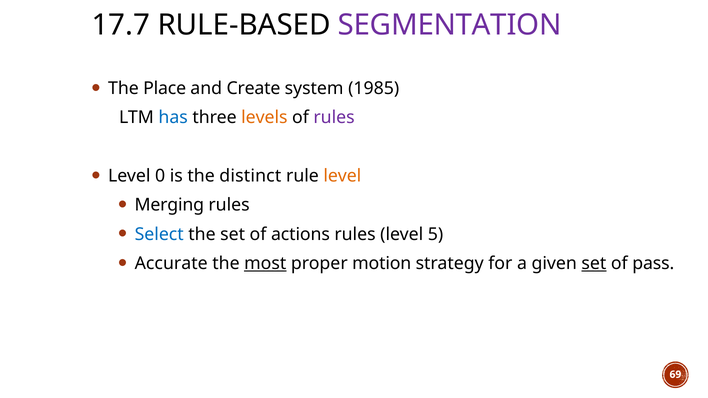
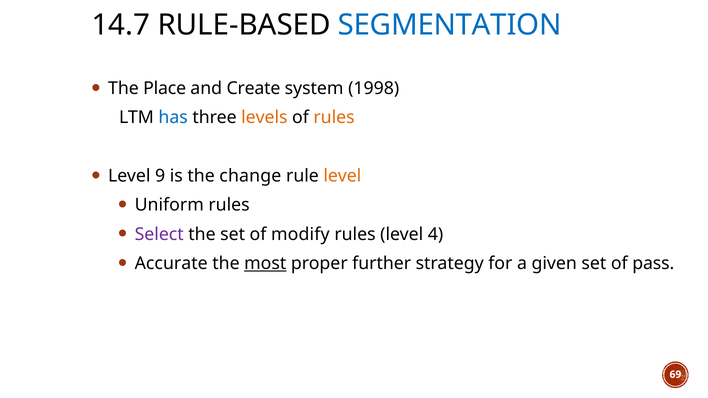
17.7: 17.7 -> 14.7 (121, 25)
SEGMENTATION colour: purple -> blue (450, 25)
1985: 1985 -> 1998 (374, 88)
rules colour: purple -> orange (334, 118)
0: 0 -> 9 (160, 176)
distinct: distinct -> change (250, 176)
Merging: Merging -> Uniform (169, 205)
Select colour: blue -> purple (159, 234)
actions: actions -> modify (300, 234)
5: 5 -> 4 (436, 234)
motion: motion -> further (382, 264)
set underline: present -> none (594, 264)
